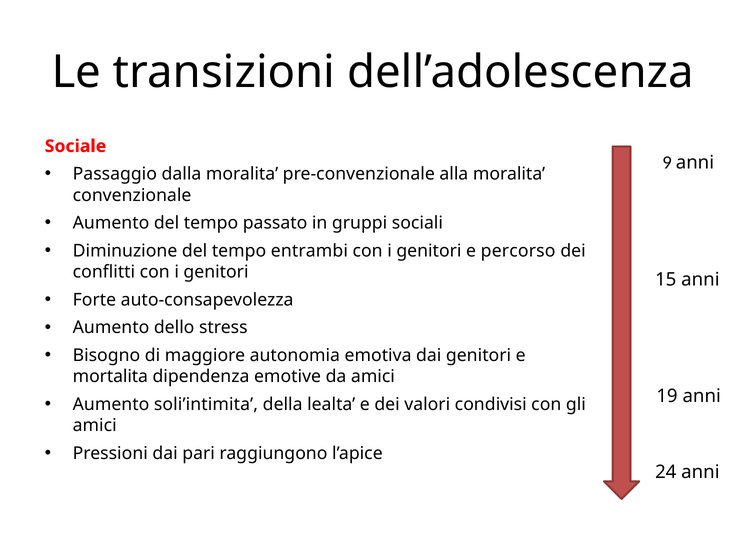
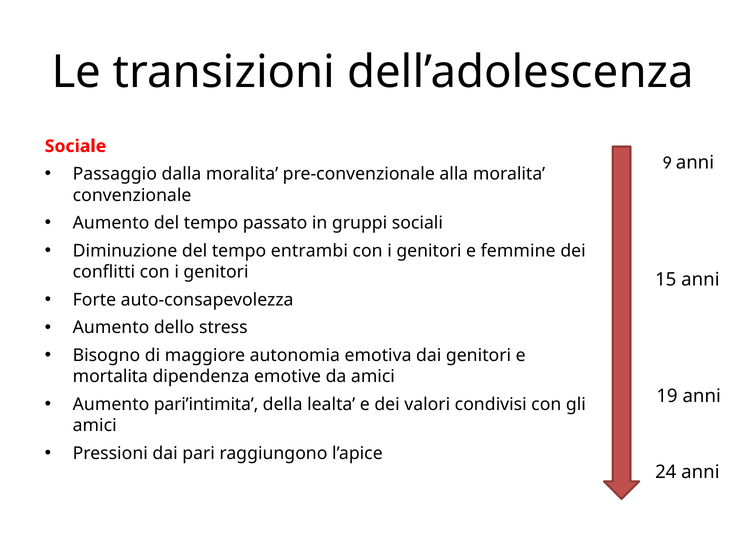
percorso: percorso -> femmine (518, 251)
soli’intimita: soli’intimita -> pari’intimita (206, 404)
